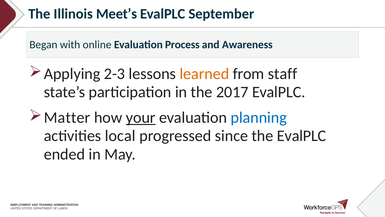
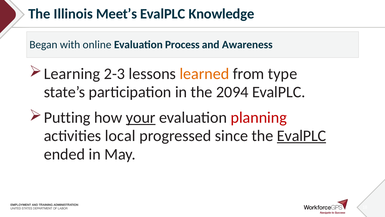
September: September -> Knowledge (221, 14)
Applying: Applying -> Learning (72, 74)
staff: staff -> type (283, 74)
2017: 2017 -> 2094 (232, 92)
Matter: Matter -> Putting (67, 117)
planning colour: blue -> red (259, 117)
EvalPLC underline: none -> present (302, 136)
